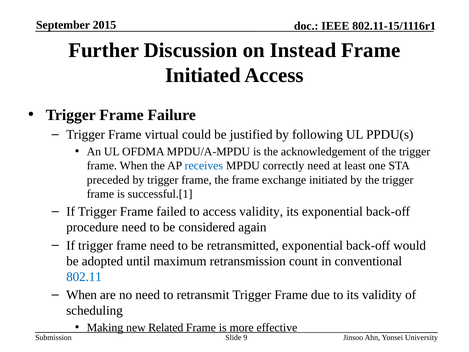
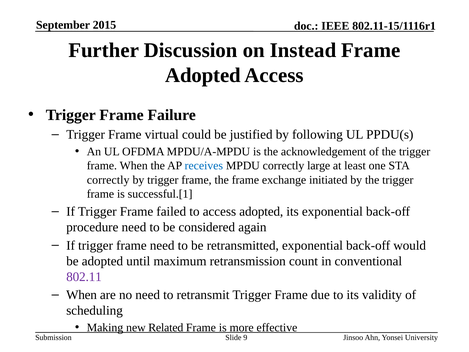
Initiated: Initiated -> Adopted (203, 75)
correctly need: need -> large (319, 166)
preceded: preceded -> correctly (108, 180)
access validity: validity -> adopted (261, 211)
802.11 colour: blue -> purple (84, 277)
